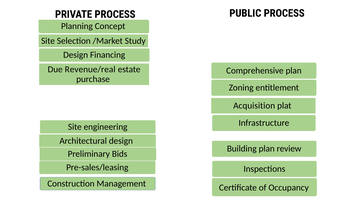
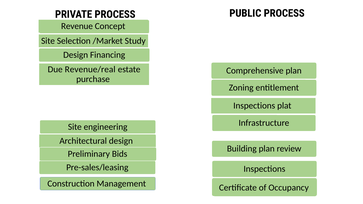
Planning: Planning -> Revenue (77, 26)
Acquisition: Acquisition -> Inspections (254, 106)
